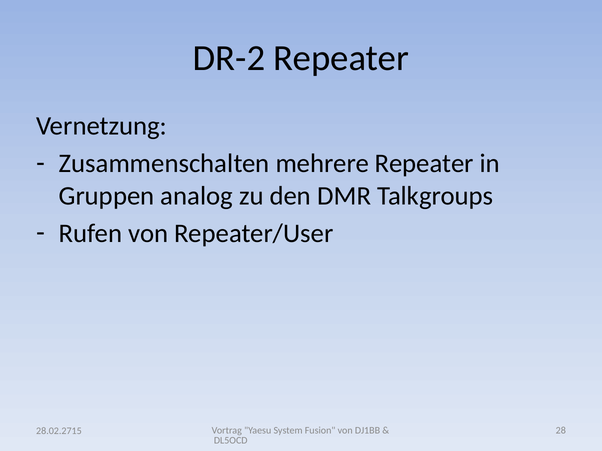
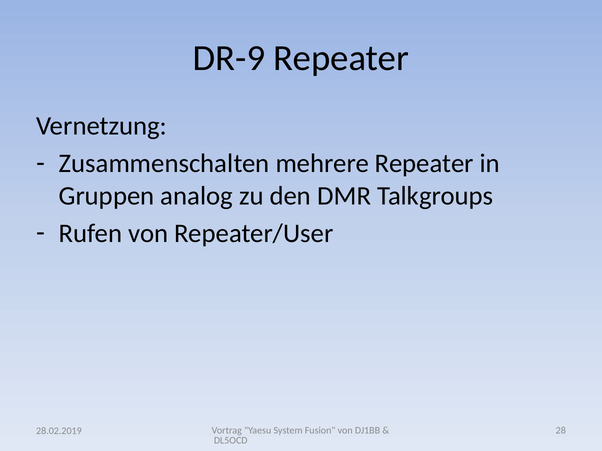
DR-2: DR-2 -> DR-9 (229, 58)
28.02.2715: 28.02.2715 -> 28.02.2019 (59, 431)
